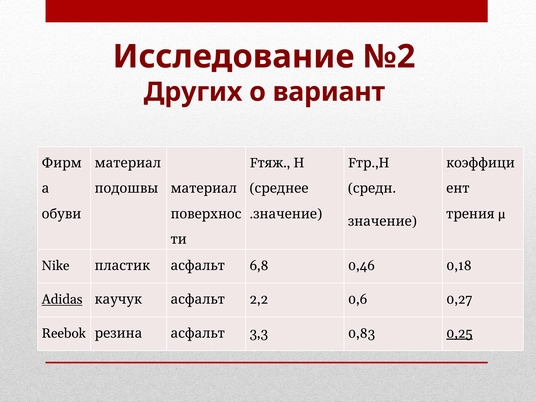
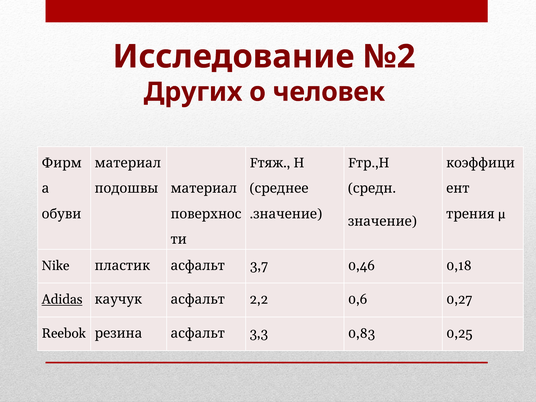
вариант: вариант -> человек (329, 92)
6,8: 6,8 -> 3,7 (259, 266)
0,25 underline: present -> none (459, 333)
